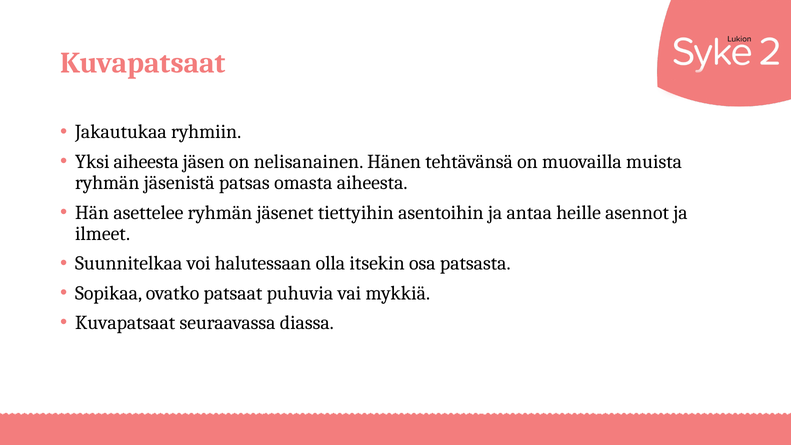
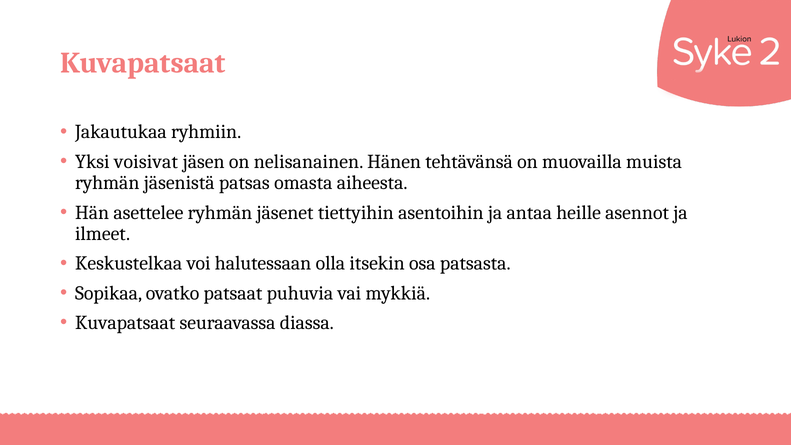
Yksi aiheesta: aiheesta -> voisivat (146, 162)
Suunnitelkaa: Suunnitelkaa -> Keskustelkaa (129, 263)
